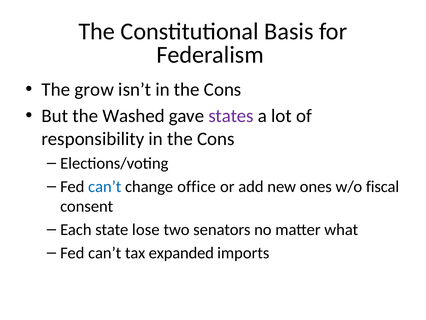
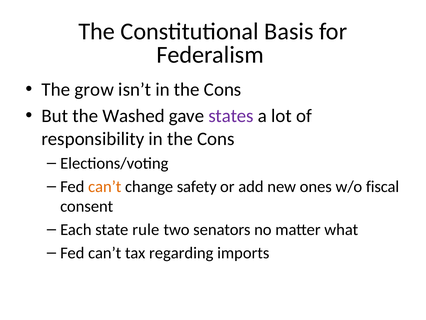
can’t colour: blue -> orange (105, 186)
office: office -> safety (197, 186)
lose: lose -> rule (146, 229)
expanded: expanded -> regarding (181, 253)
